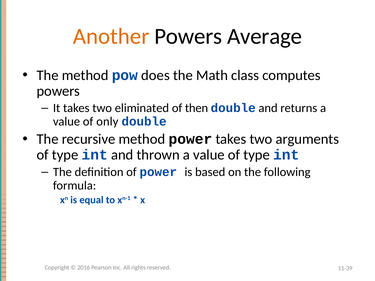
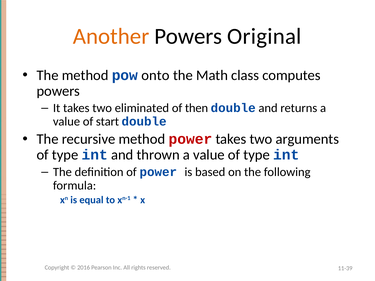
Average: Average -> Original (264, 36)
does: does -> onto (155, 75)
only: only -> start (107, 122)
power colour: black -> red (190, 139)
